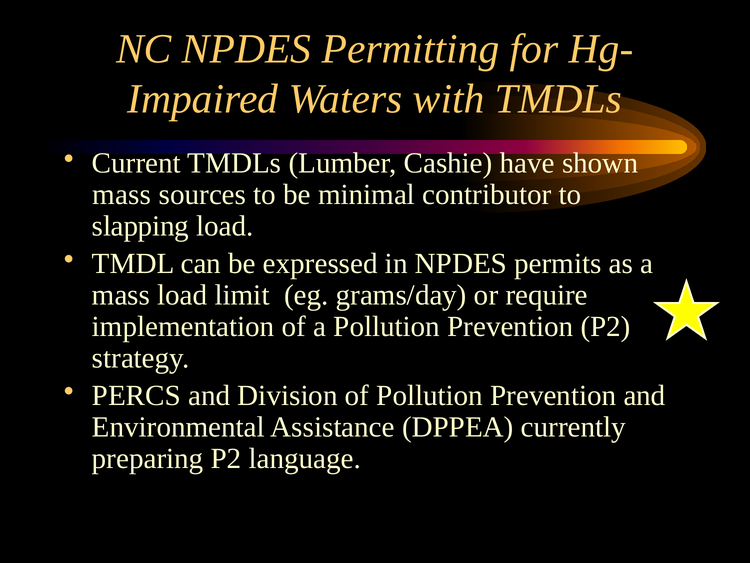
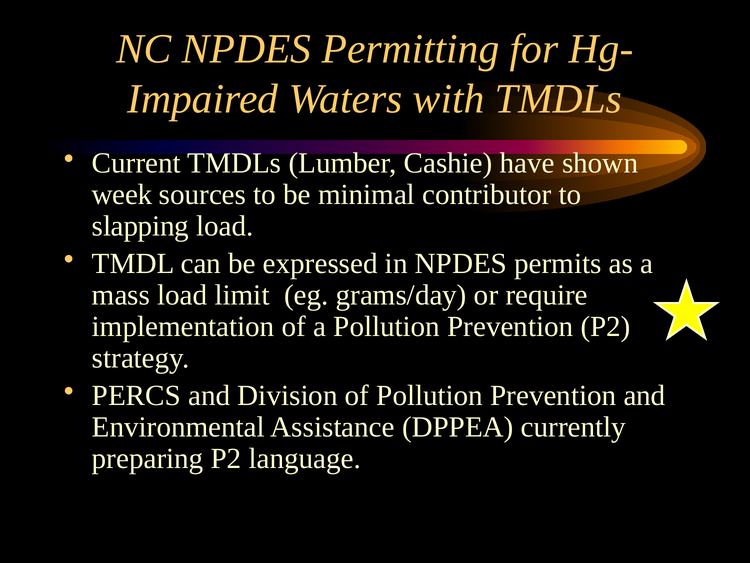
mass: mass -> week (122, 195)
